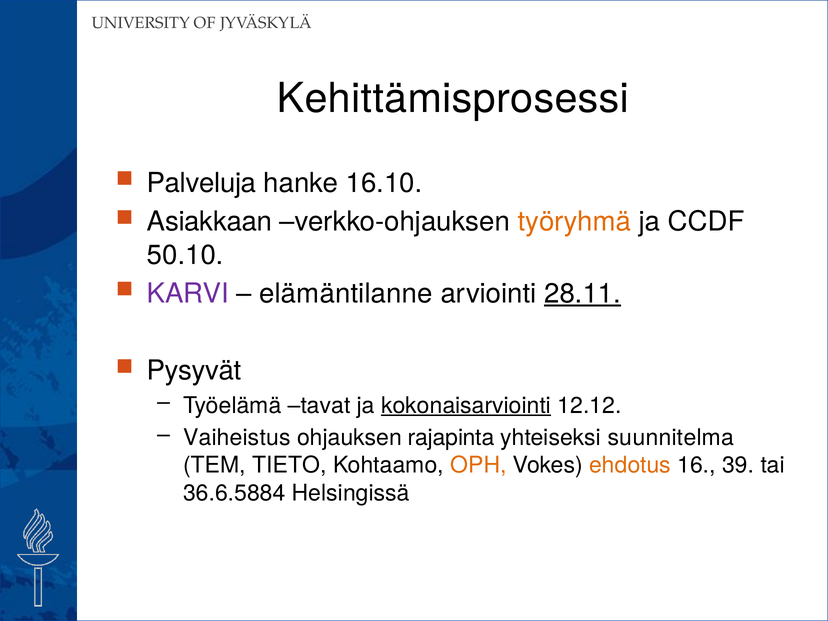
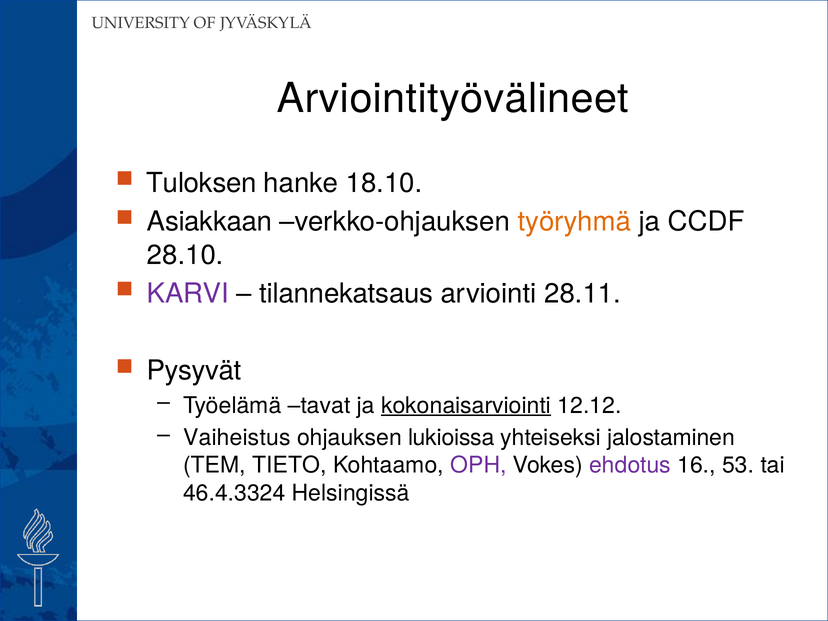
Kehittämisprosessi: Kehittämisprosessi -> Arviointityövälineet (453, 99)
Palveluja: Palveluja -> Tuloksen (201, 183)
16.10: 16.10 -> 18.10 (384, 183)
50.10: 50.10 -> 28.10 (185, 255)
elämäntilanne: elämäntilanne -> tilannekatsaus (346, 294)
28.11 underline: present -> none (583, 294)
rajapinta: rajapinta -> lukioissa (451, 438)
suunnitelma: suunnitelma -> jalostaminen (671, 438)
OPH colour: orange -> purple (478, 465)
ehdotus colour: orange -> purple (630, 465)
39: 39 -> 53 (738, 465)
36.6.5884: 36.6.5884 -> 46.4.3324 (234, 493)
